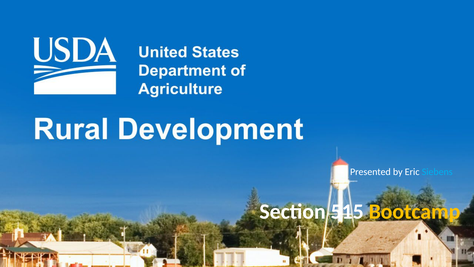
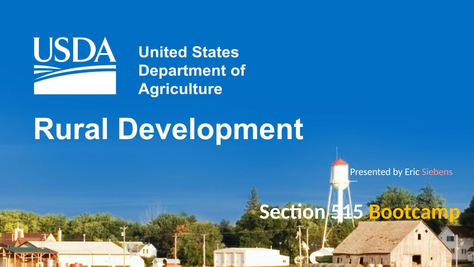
Siebens colour: light blue -> pink (437, 172)
